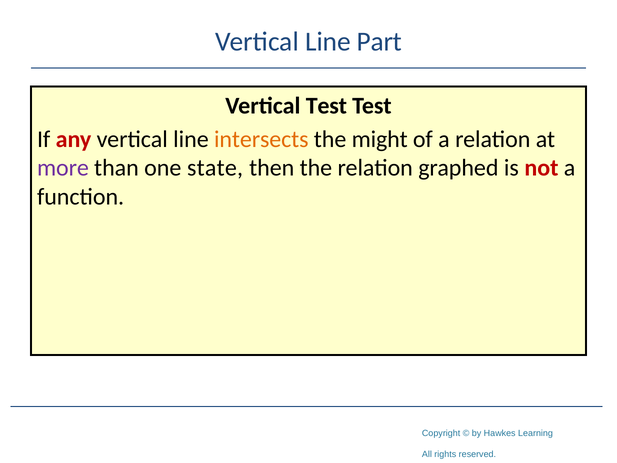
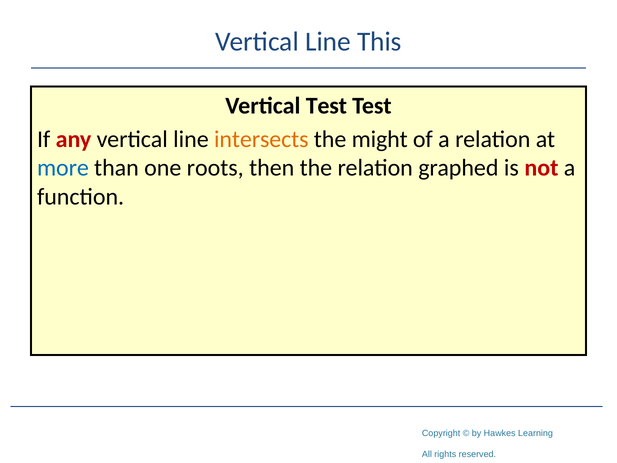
Part: Part -> This (379, 41)
more colour: purple -> blue (63, 168)
state: state -> roots (215, 168)
